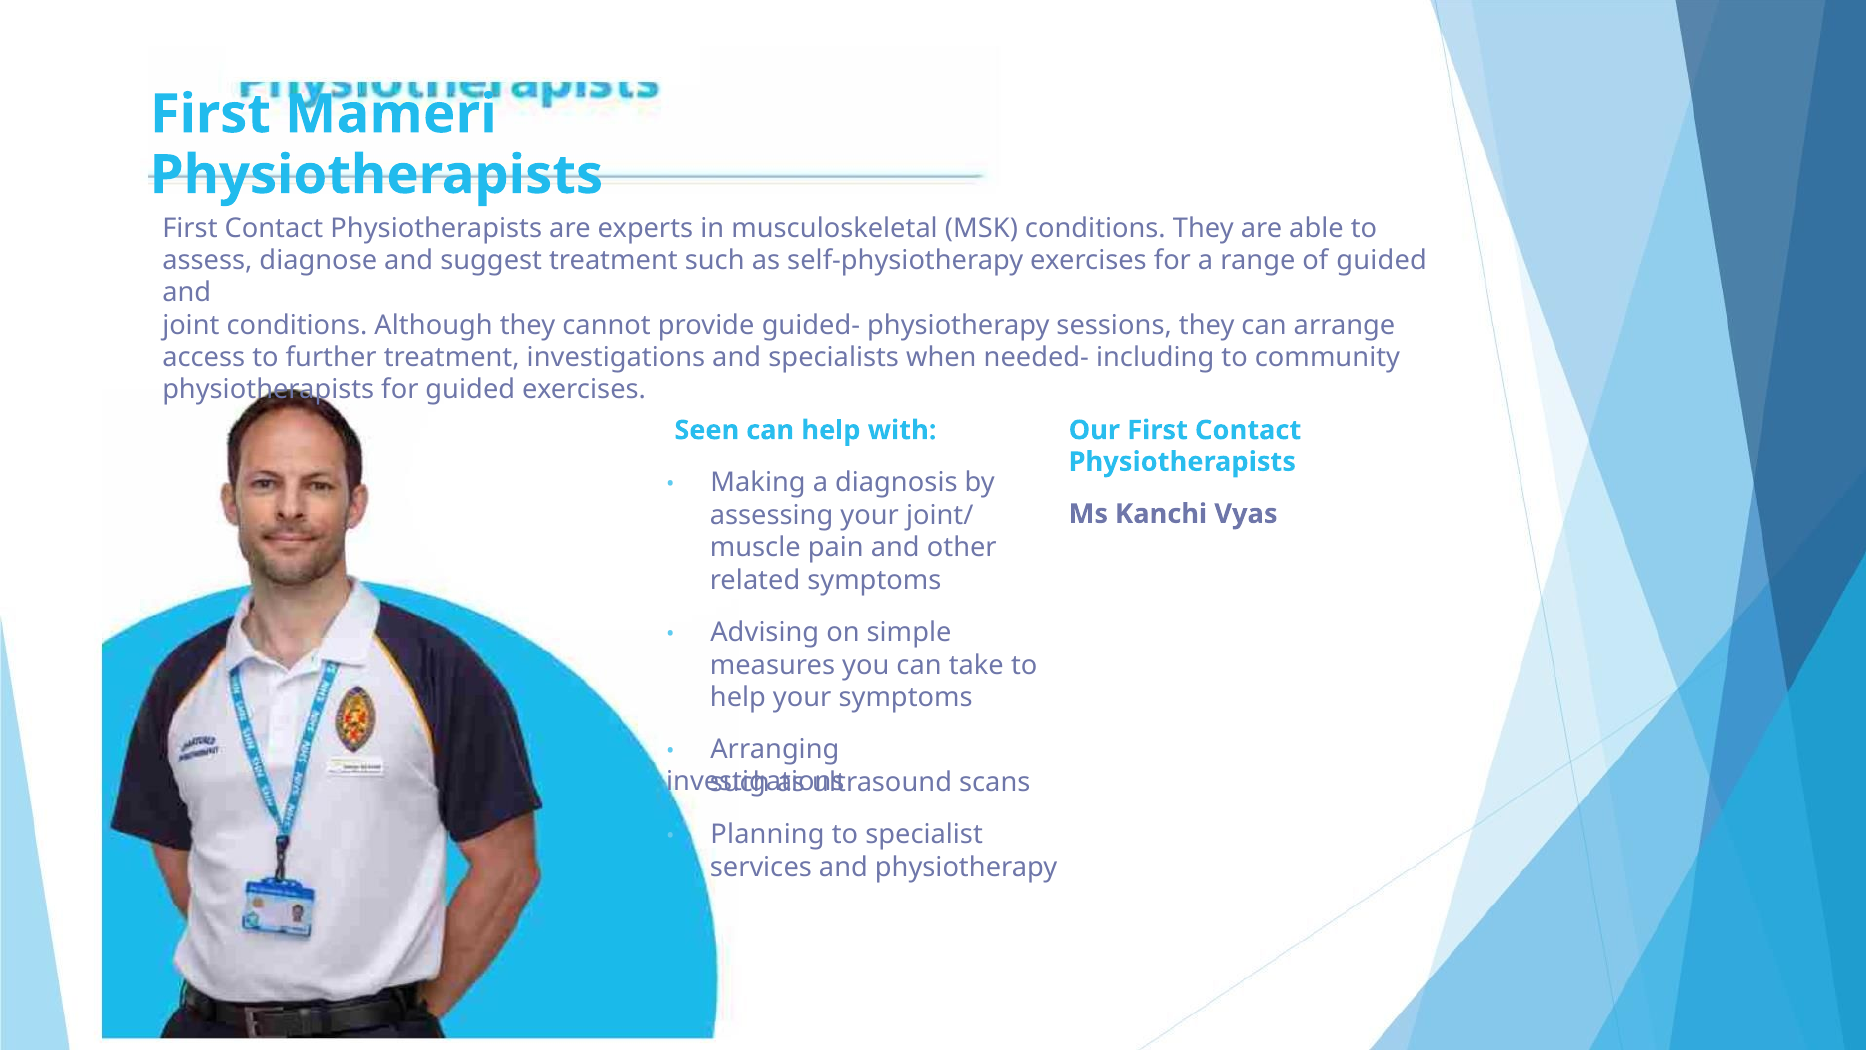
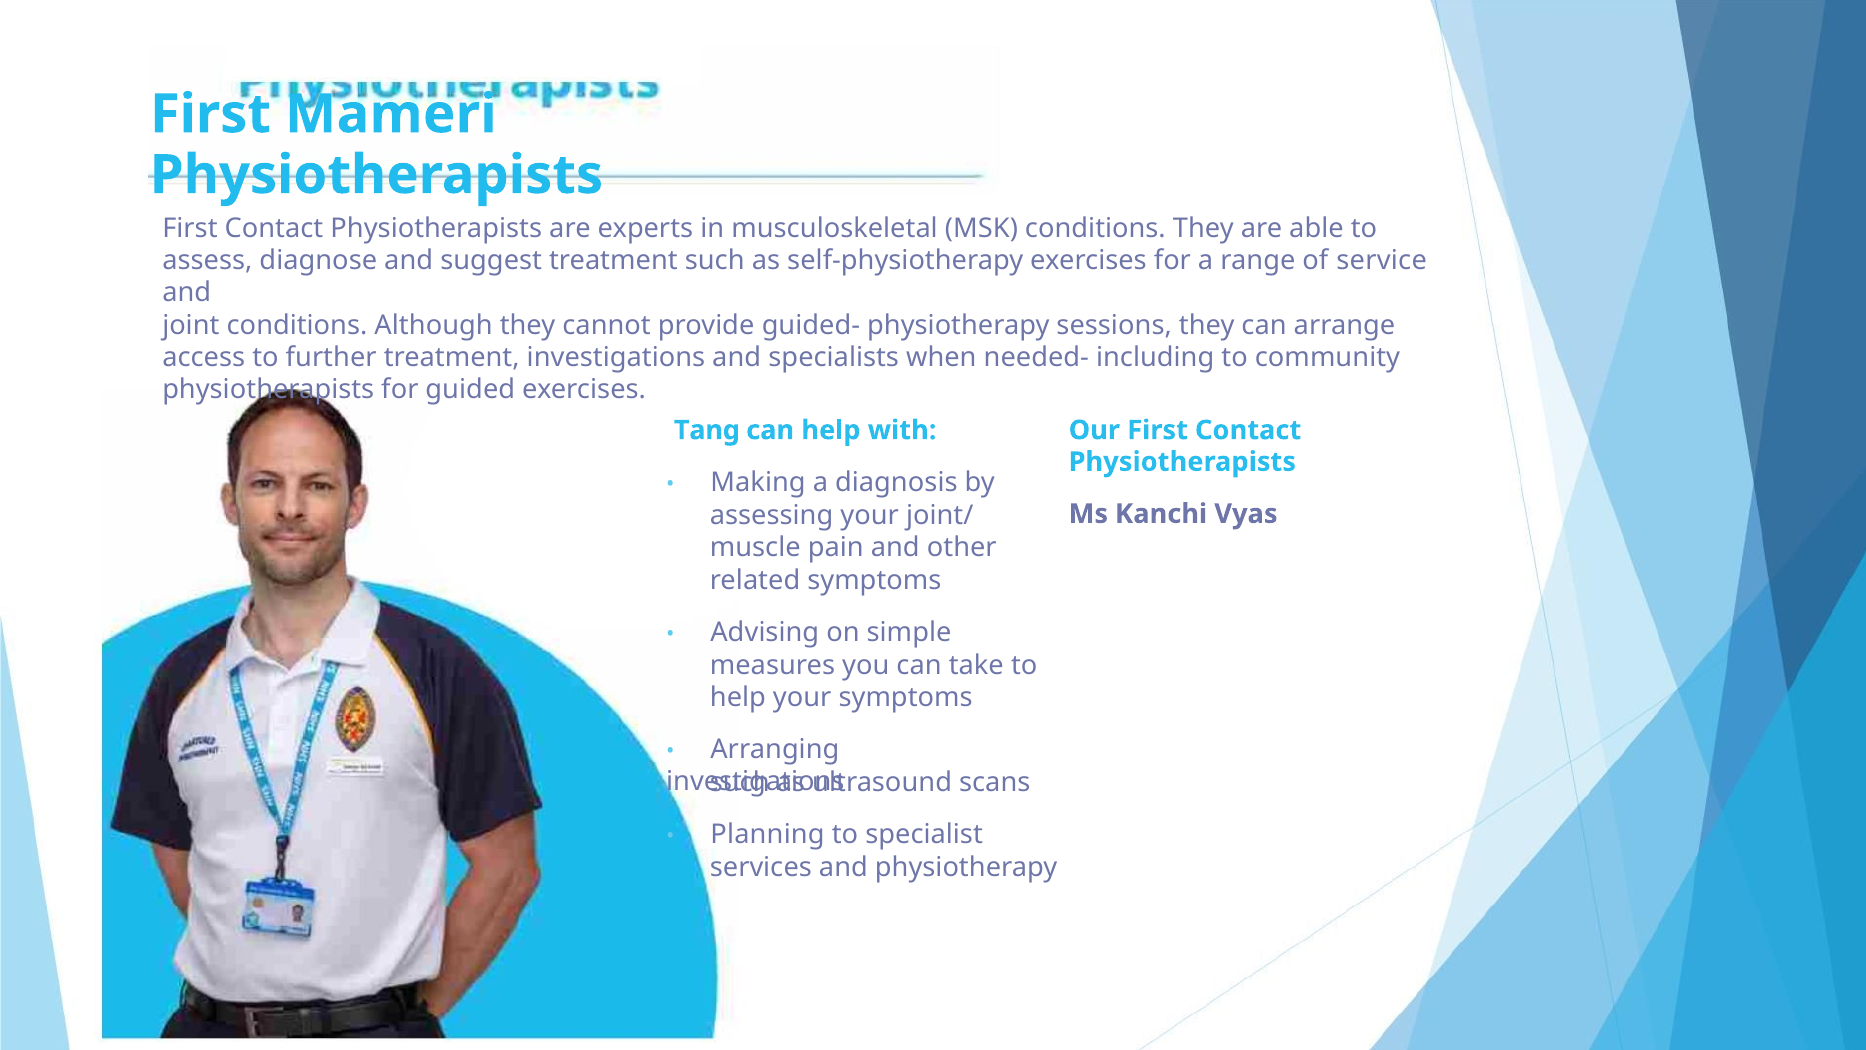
of guided: guided -> service (1382, 261)
Seen: Seen -> Tang (707, 430)
